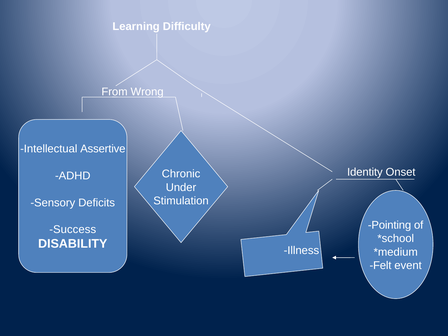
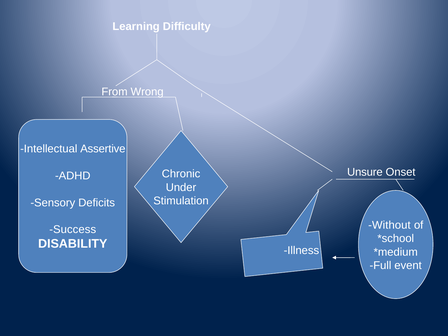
Identity: Identity -> Unsure (365, 172)
Pointing: Pointing -> Without (389, 225)
Felt: Felt -> Full (380, 265)
